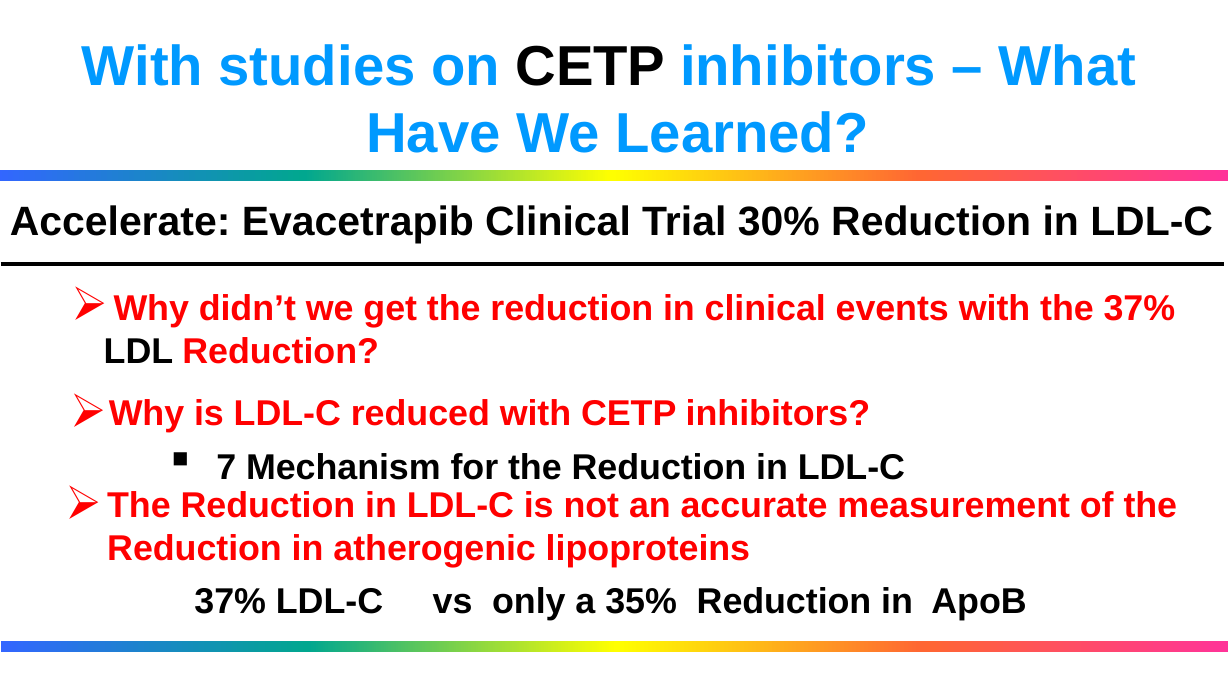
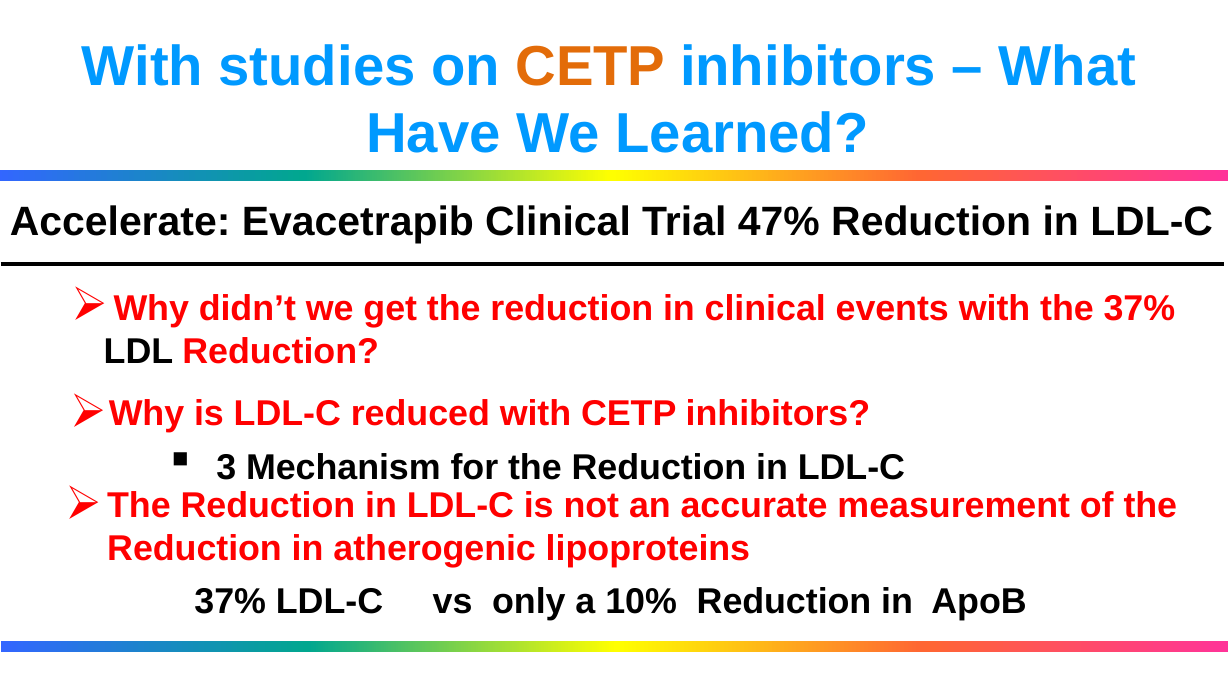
CETP colour: black -> orange (590, 67)
30%: 30% -> 47% (779, 222)
7: 7 -> 3 (226, 467)
35%: 35% -> 10% (641, 602)
